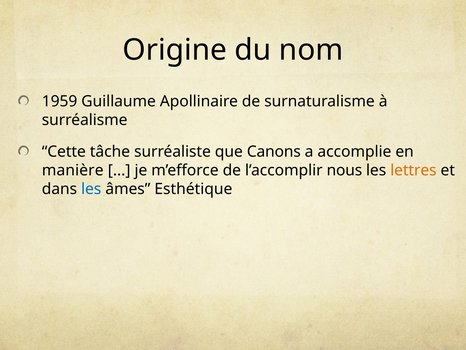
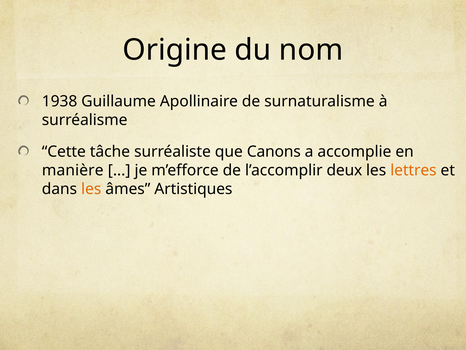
1959: 1959 -> 1938 (60, 101)
nous: nous -> deux (344, 170)
les colour: blue -> orange (91, 189)
Esthétique: Esthétique -> Artistiques (193, 189)
